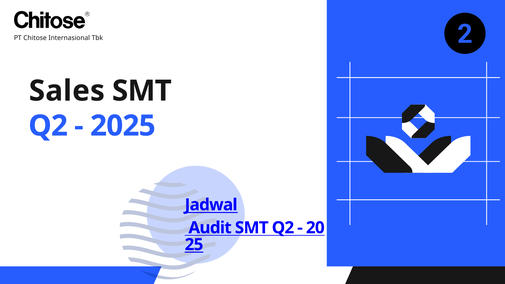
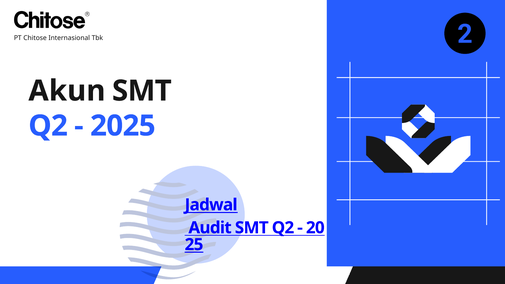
Sales: Sales -> Akun (67, 91)
